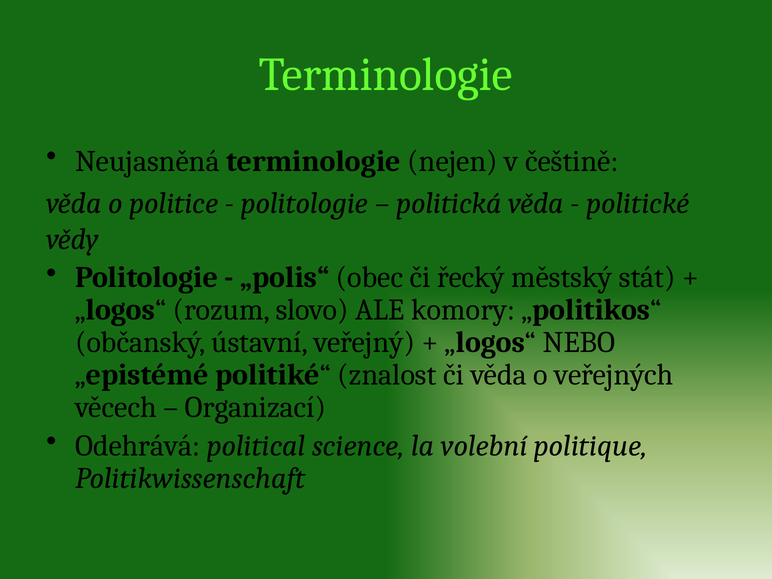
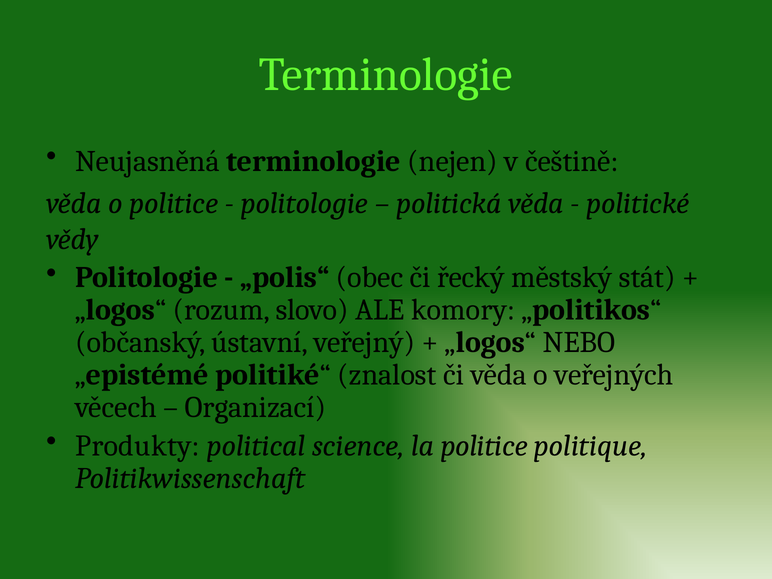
Odehrává: Odehrává -> Produkty (138, 446)
la volební: volební -> politice (484, 446)
